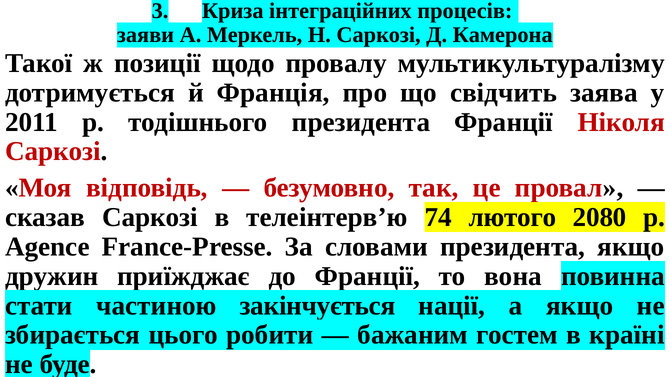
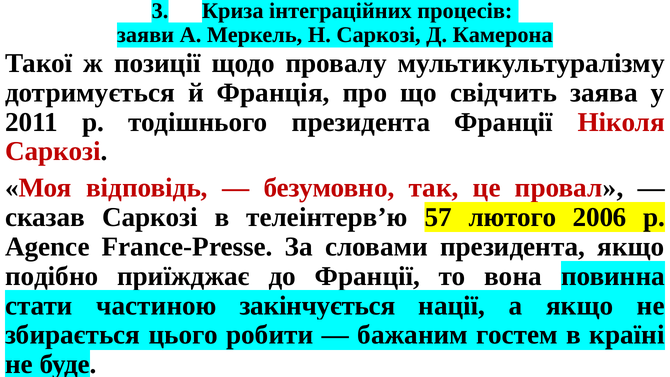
74: 74 -> 57 (438, 217)
2080: 2080 -> 2006 (600, 217)
дружин: дружин -> подібно (52, 276)
